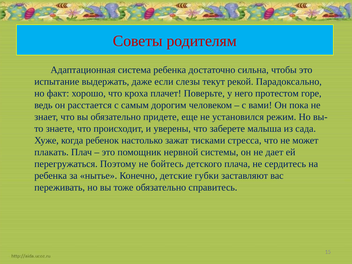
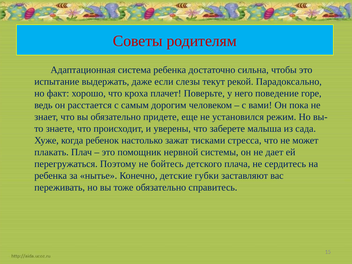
протестом: протестом -> поведение (277, 93)
